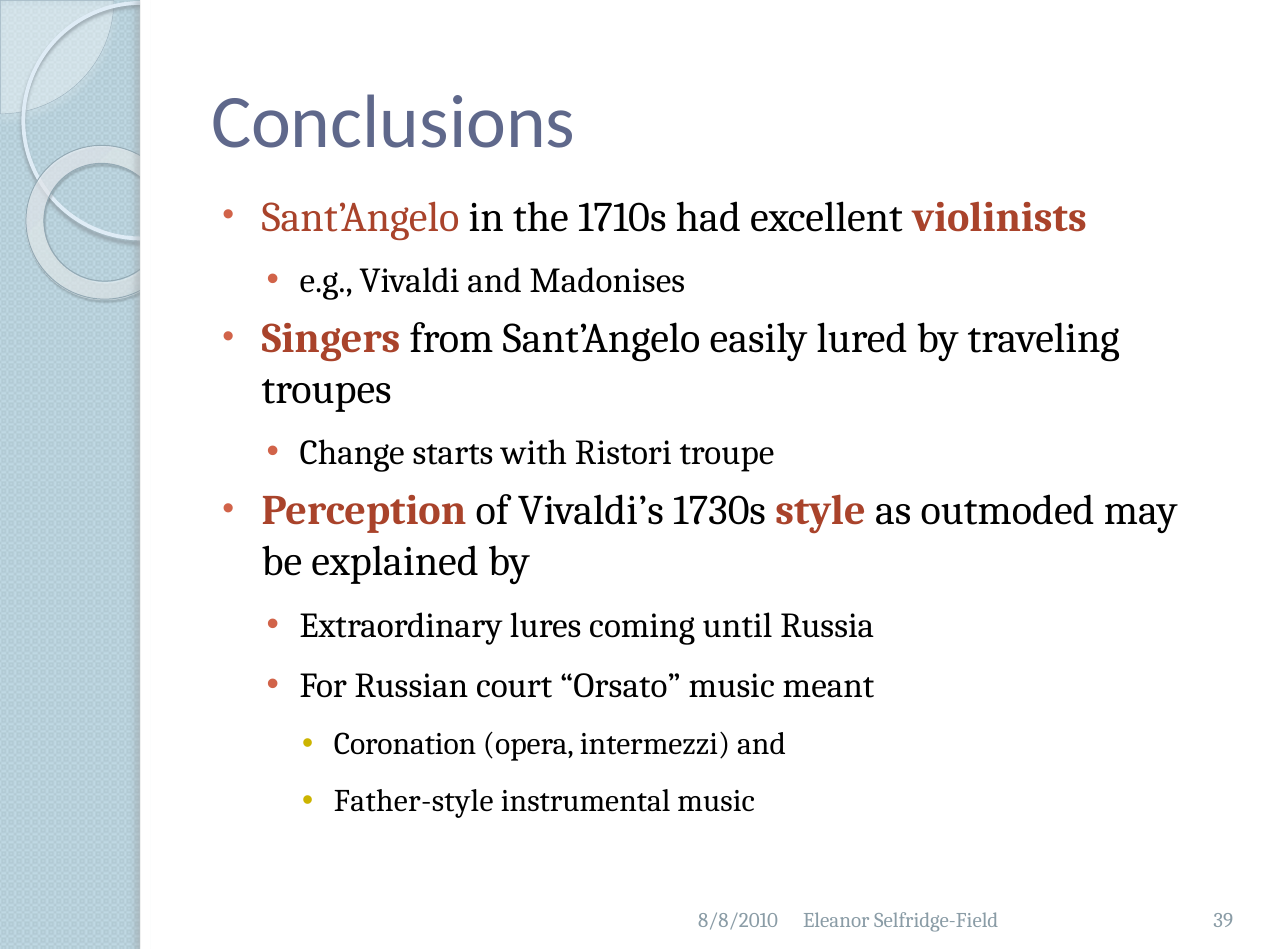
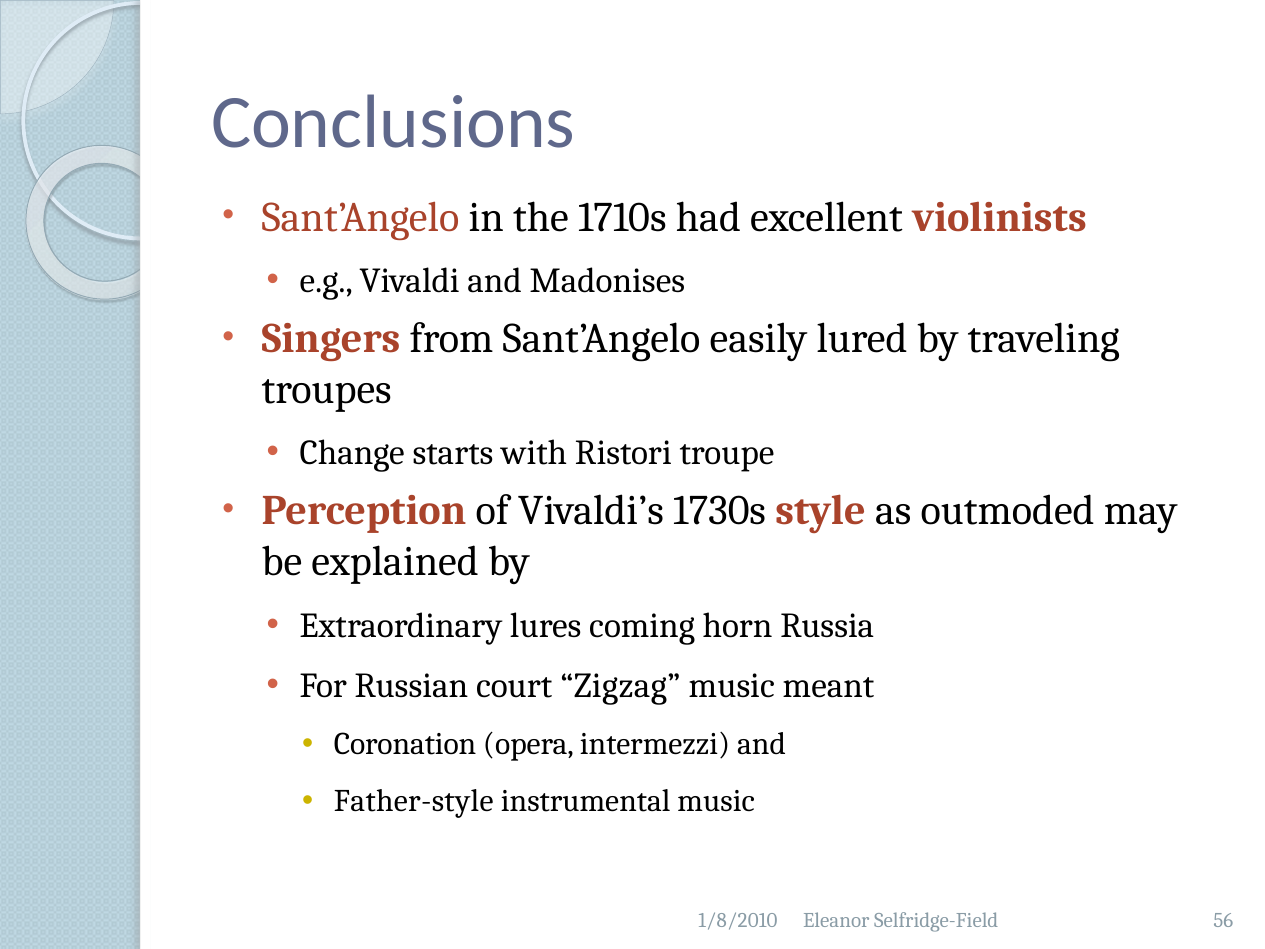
until: until -> horn (738, 625)
Orsato: Orsato -> Zigzag (620, 685)
8/8/2010: 8/8/2010 -> 1/8/2010 (738, 921)
39: 39 -> 56 (1223, 921)
